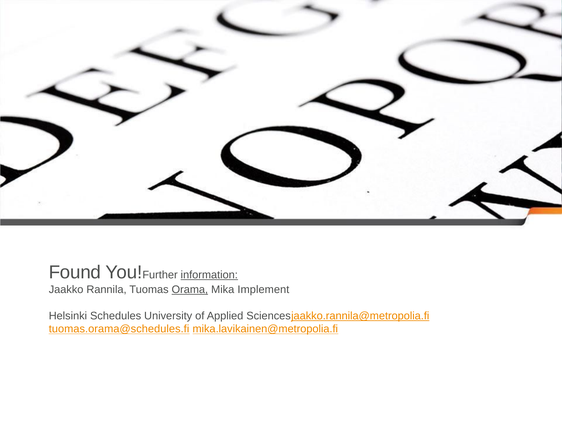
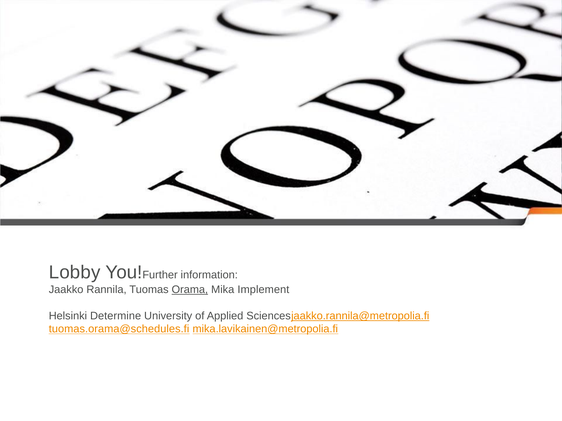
Found: Found -> Lobby (75, 273)
information underline: present -> none (209, 275)
Schedules: Schedules -> Determine (116, 316)
